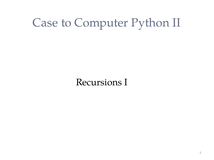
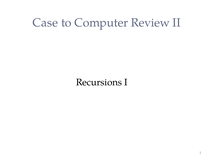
Python: Python -> Review (150, 23)
